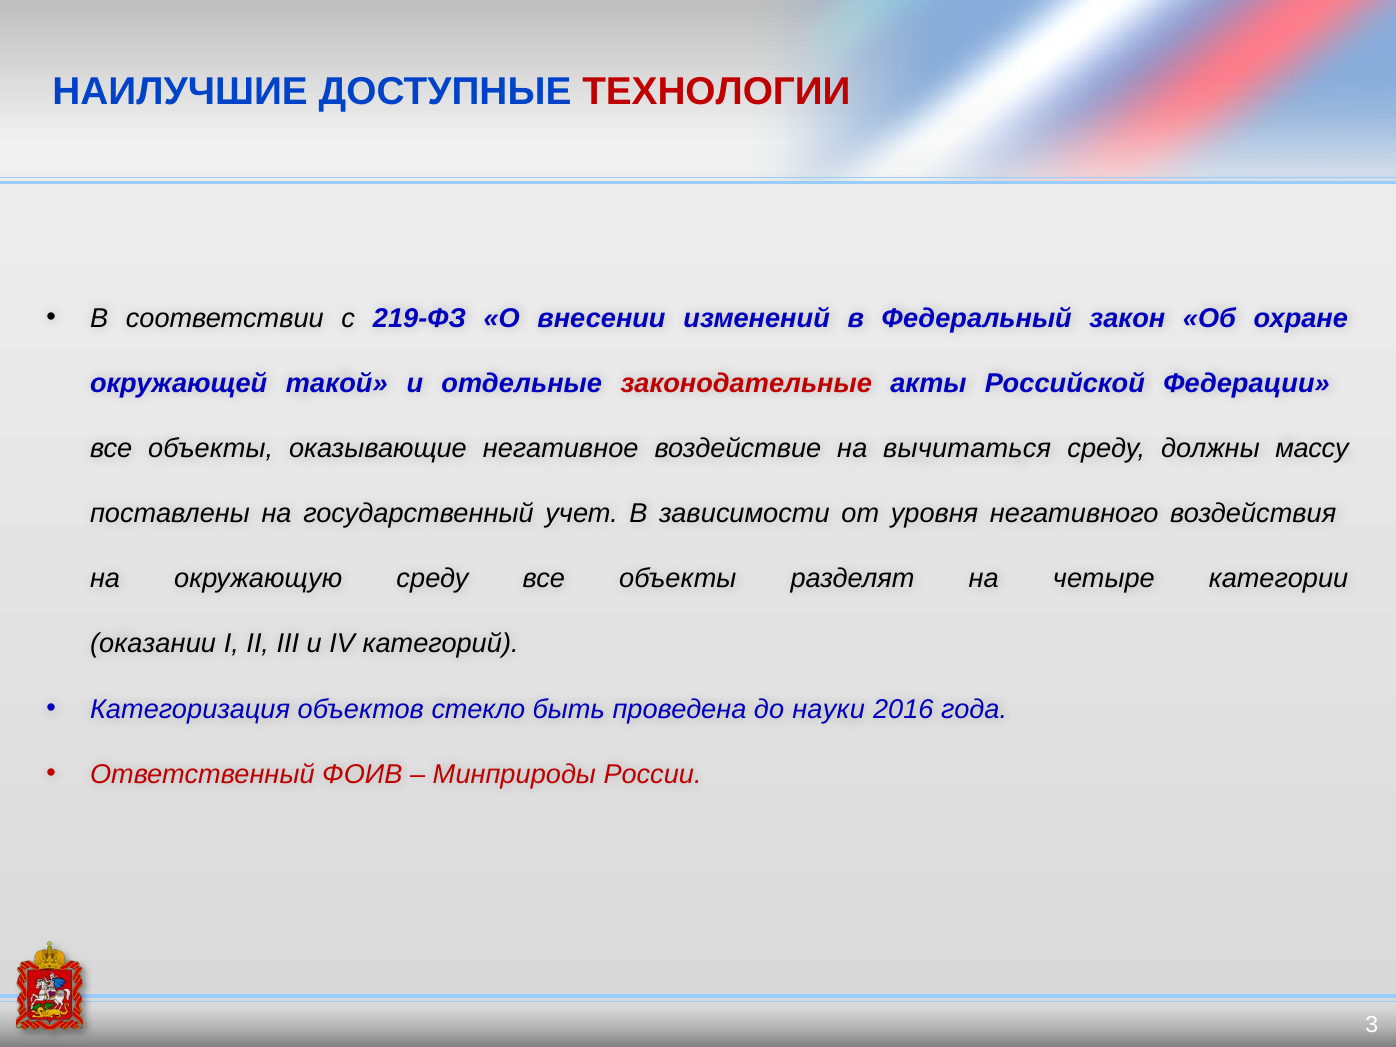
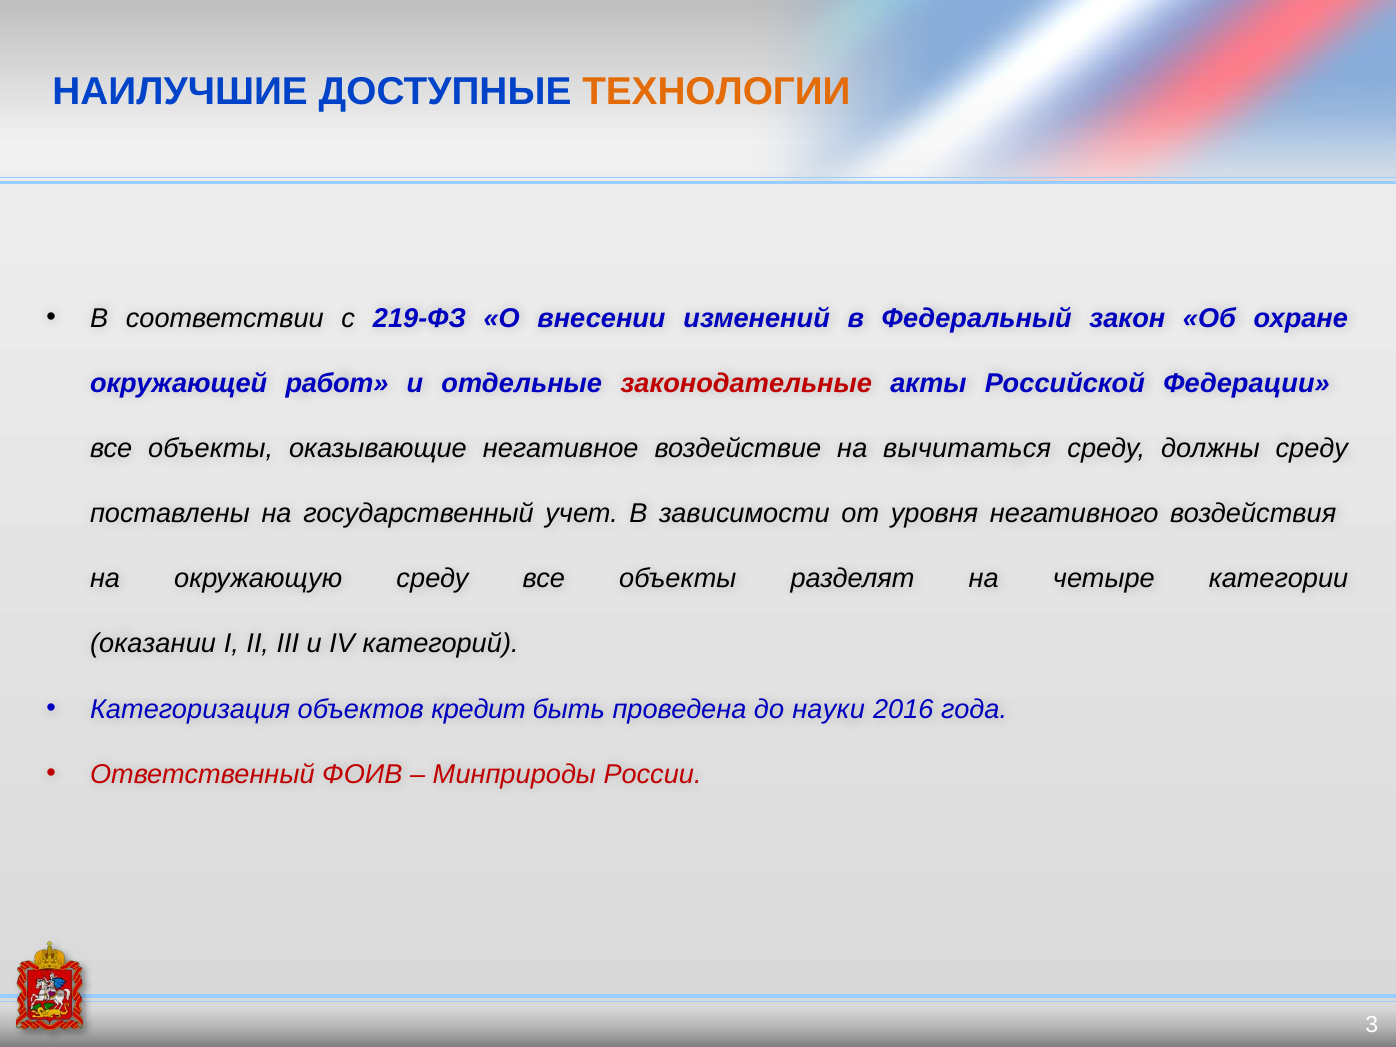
ТЕХНОЛОГИИ colour: red -> orange (716, 92)
такой: такой -> работ (337, 383)
должны массу: массу -> среду (1312, 448)
стекло: стекло -> кредит (478, 709)
